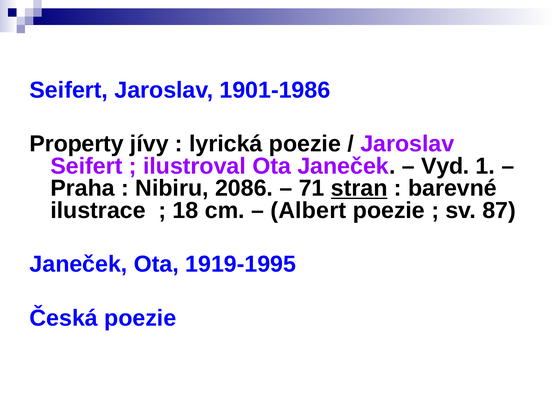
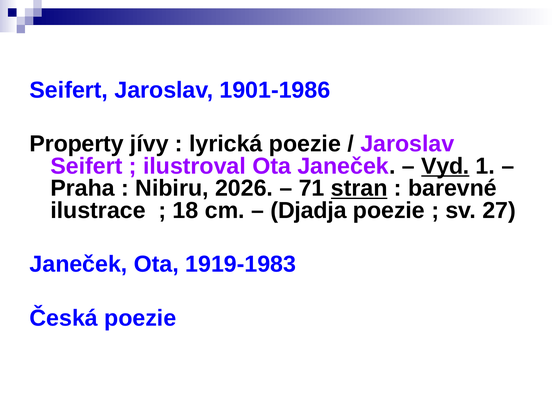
Vyd underline: none -> present (445, 166)
2086: 2086 -> 2026 (244, 188)
Albert: Albert -> Djadja (309, 211)
87: 87 -> 27 (499, 211)
1919-1995: 1919-1995 -> 1919-1983 (241, 264)
